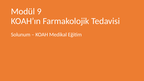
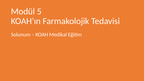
9: 9 -> 5 (39, 11)
